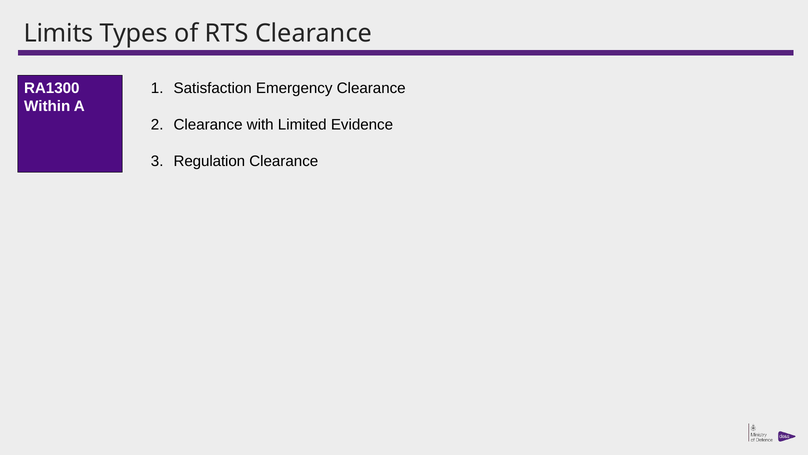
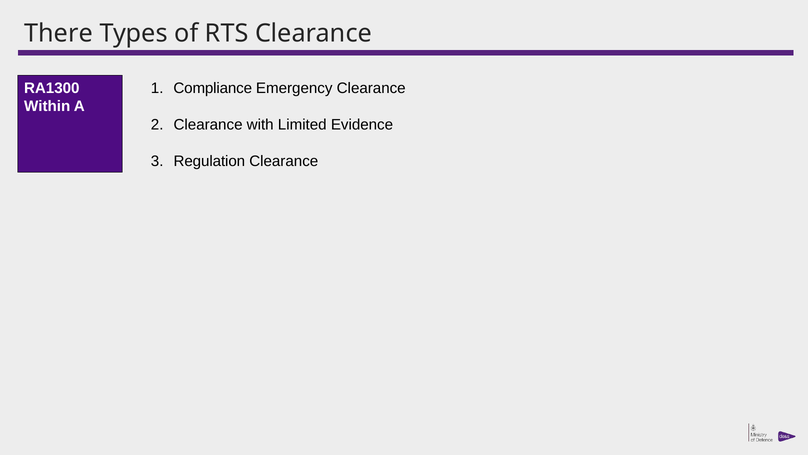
Limits: Limits -> There (58, 33)
Satisfaction: Satisfaction -> Compliance (213, 88)
